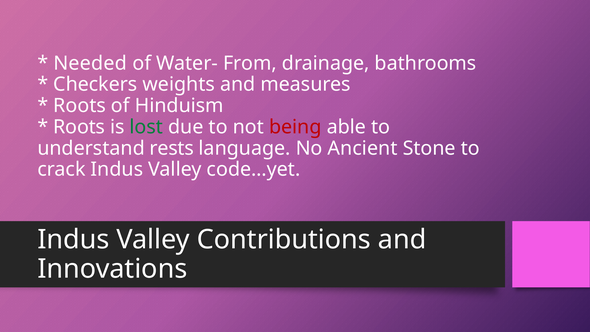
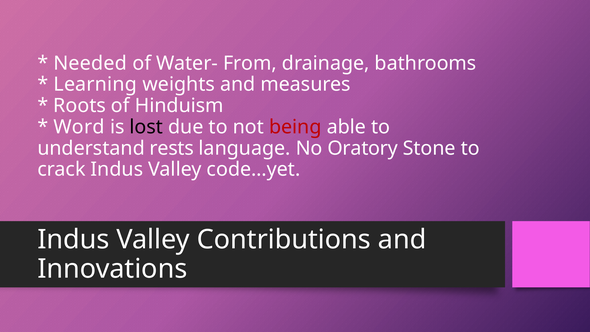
Checkers: Checkers -> Learning (95, 84)
Roots: Roots -> Word (79, 127)
lost colour: green -> black (146, 127)
Ancient: Ancient -> Oratory (363, 148)
